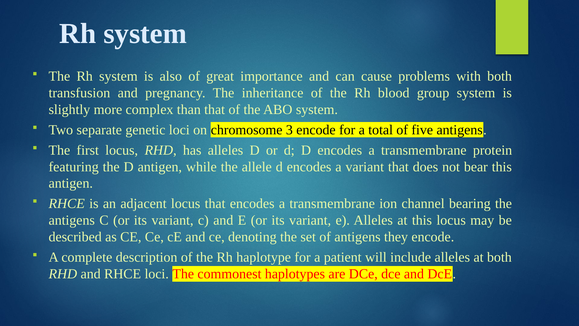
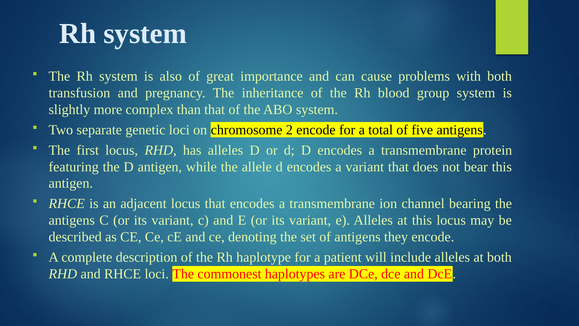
3: 3 -> 2 (289, 130)
